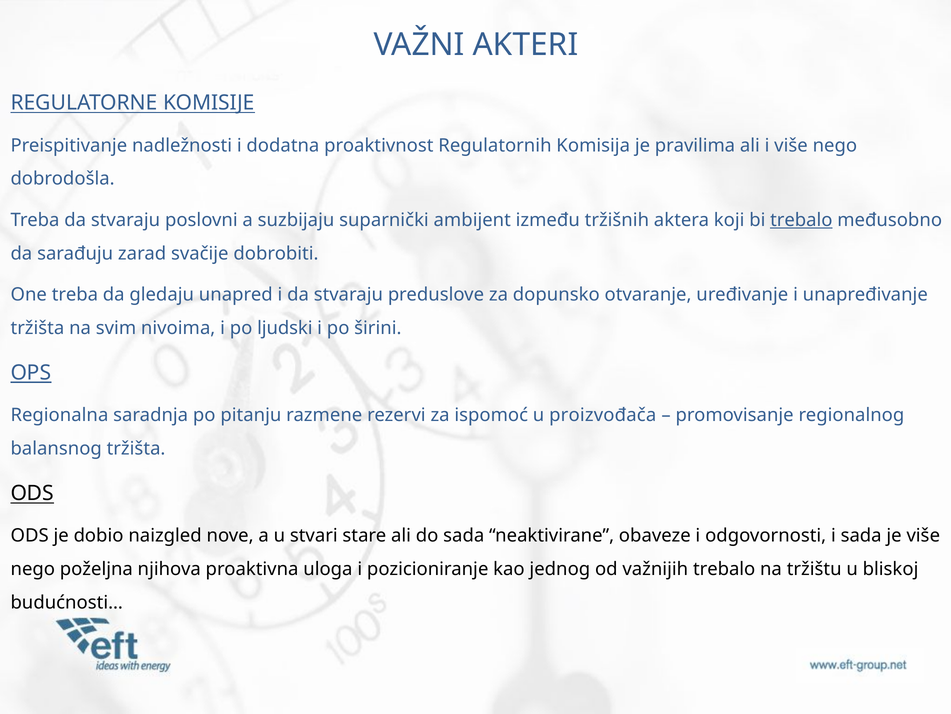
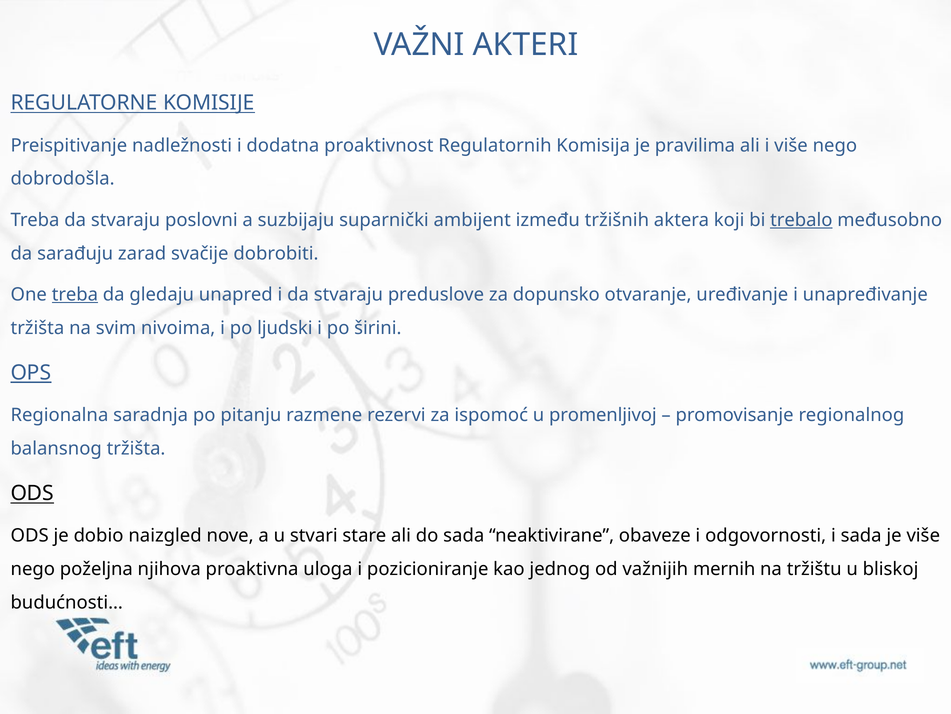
treba underline: none -> present (75, 294)
proizvođača: proizvođača -> promenljivoj (603, 415)
važnijih trebalo: trebalo -> mernih (724, 569)
